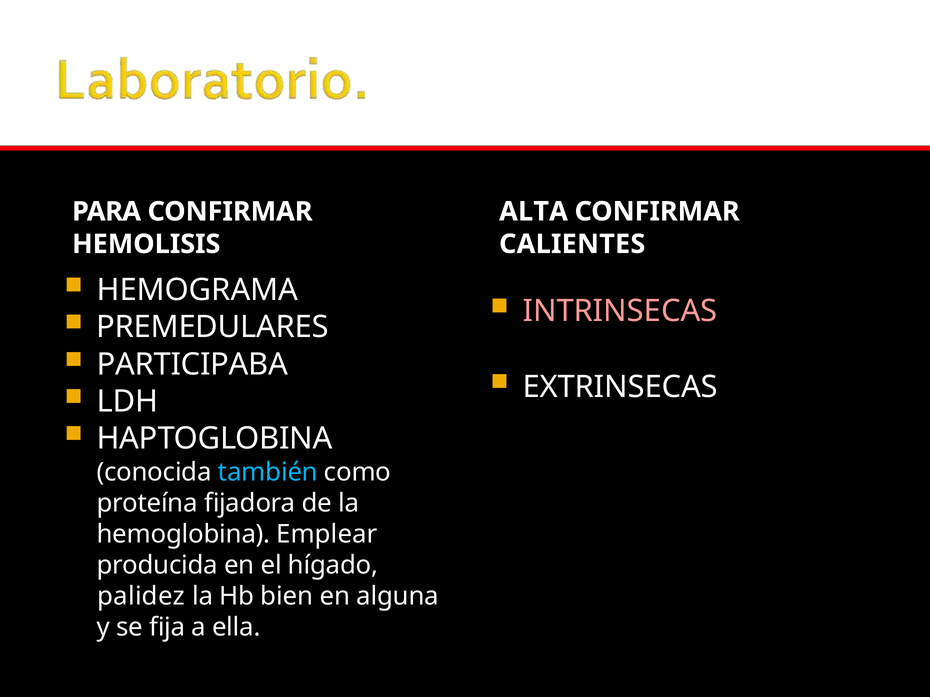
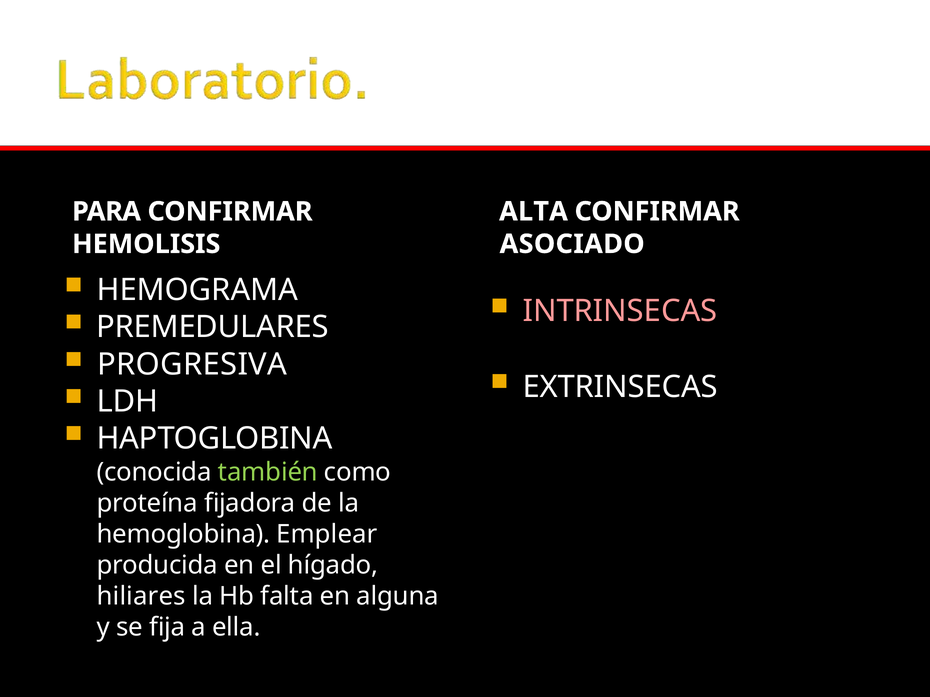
CALIENTES: CALIENTES -> ASOCIADO (572, 244)
PARTICIPABA: PARTICIPABA -> PROGRESIVA (192, 365)
también colour: light blue -> light green (268, 473)
palidez: palidez -> hiliares (141, 597)
bien: bien -> falta (287, 597)
